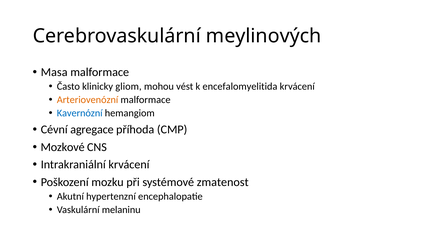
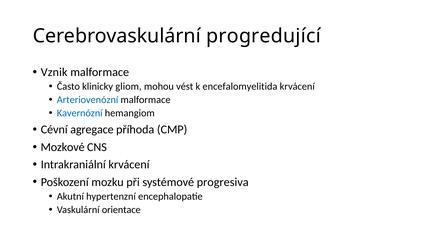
meylinových: meylinových -> progredující (264, 36)
Masa: Masa -> Vznik (54, 72)
Arteriovenózní colour: orange -> blue (88, 100)
zmatenost: zmatenost -> progresiva (223, 182)
melaninu: melaninu -> orientace (121, 210)
